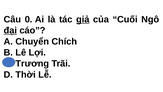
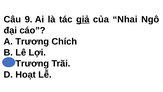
0: 0 -> 9 (29, 19)
Cuối: Cuối -> Nhai (125, 19)
đại underline: present -> none (10, 30)
A Chuyển: Chuyển -> Trương (32, 41)
Thời: Thời -> Hoạt (26, 74)
